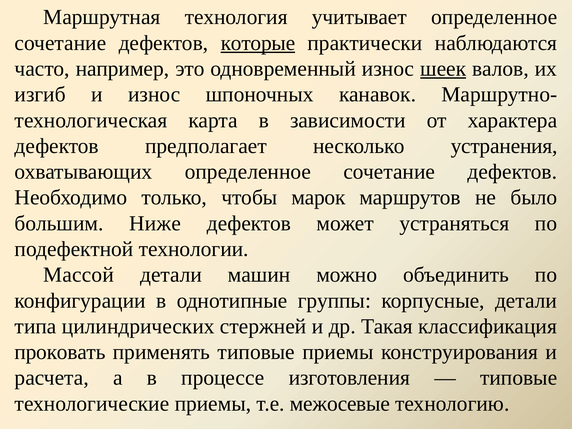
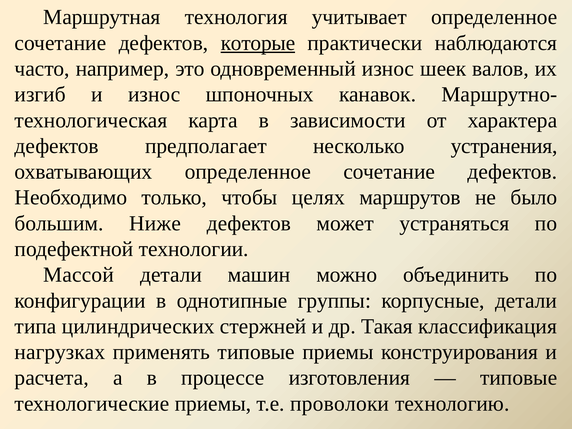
шеек underline: present -> none (443, 69)
марок: марок -> целях (318, 198)
проковать: проковать -> нагрузках (60, 352)
межосевые: межосевые -> проволоки (340, 404)
